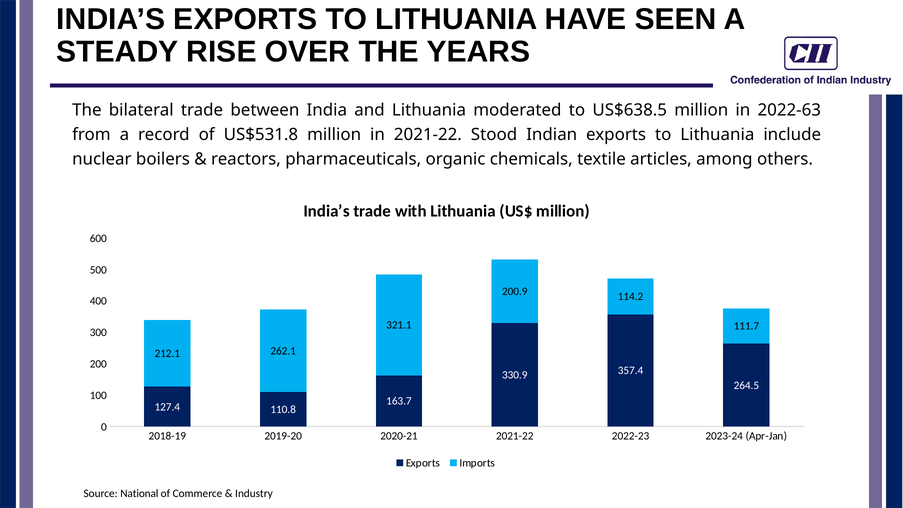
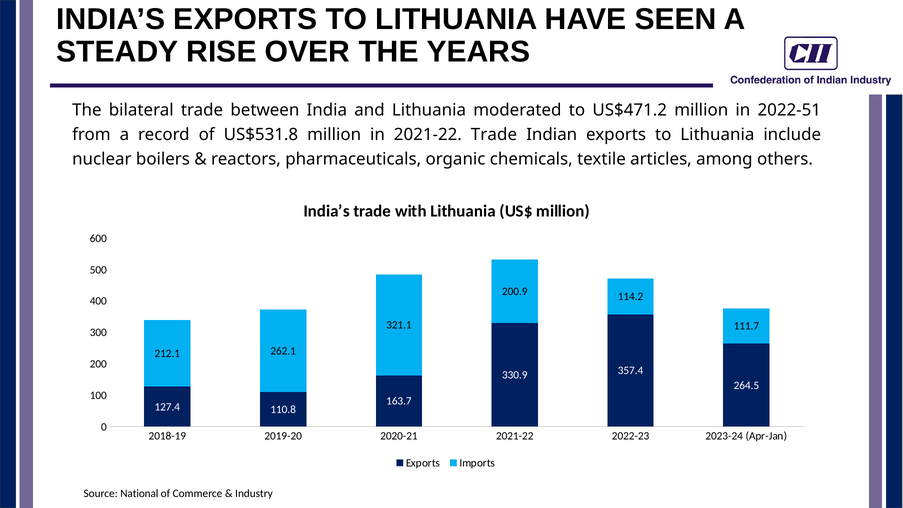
US$638.5: US$638.5 -> US$471.2 (630, 110)
2022-63: 2022-63 -> 2022-51 (789, 110)
2021-22 Stood: Stood -> Trade (494, 135)
